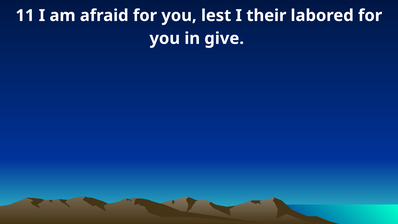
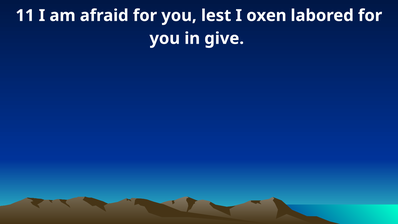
their: their -> oxen (266, 16)
